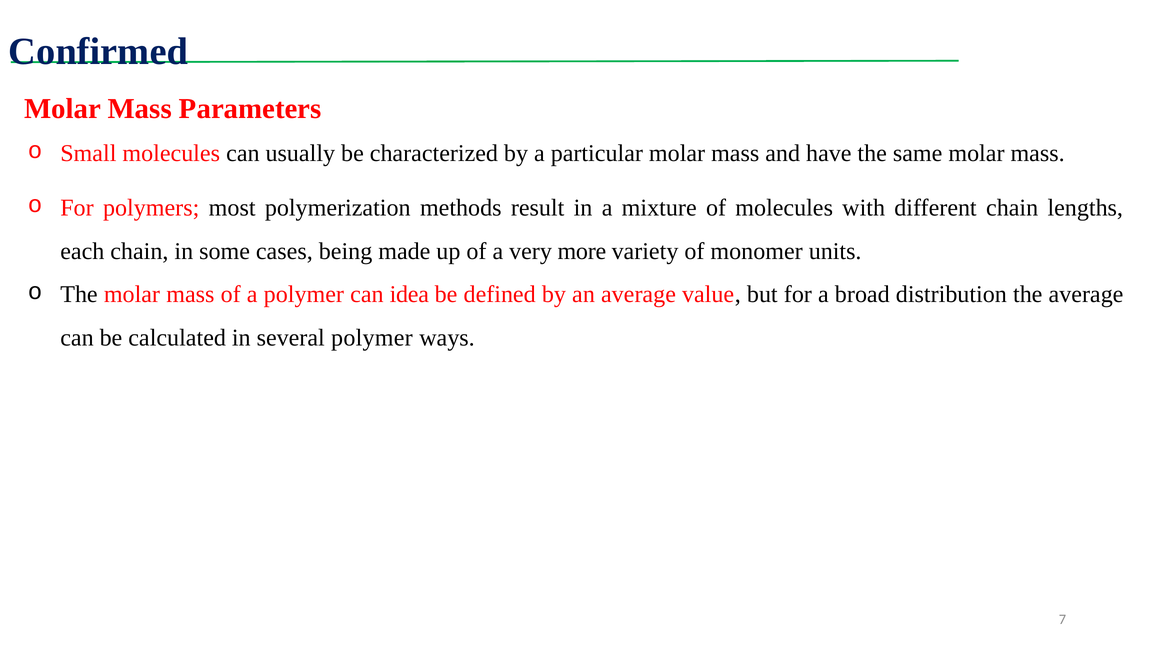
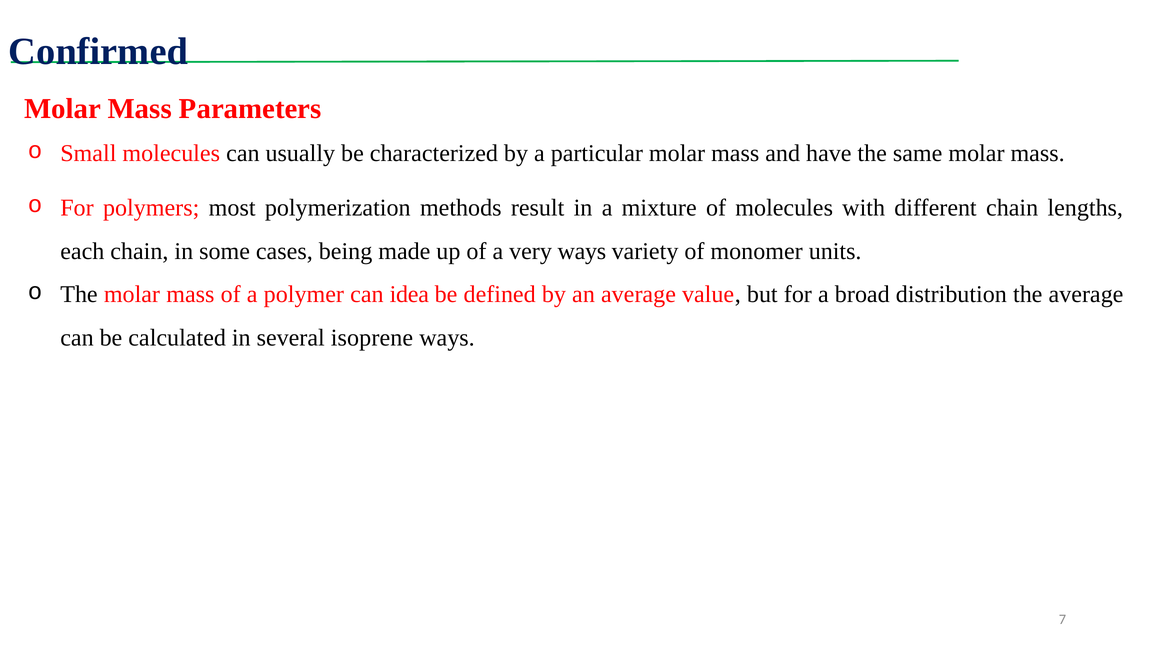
very more: more -> ways (582, 251)
several polymer: polymer -> isoprene (372, 338)
